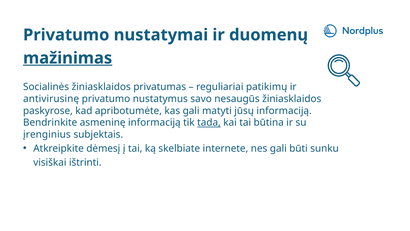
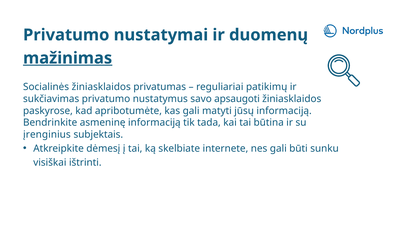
antivirusinę: antivirusinę -> sukčiavimas (51, 99)
nesaugūs: nesaugūs -> apsaugoti (237, 99)
tada underline: present -> none (209, 123)
